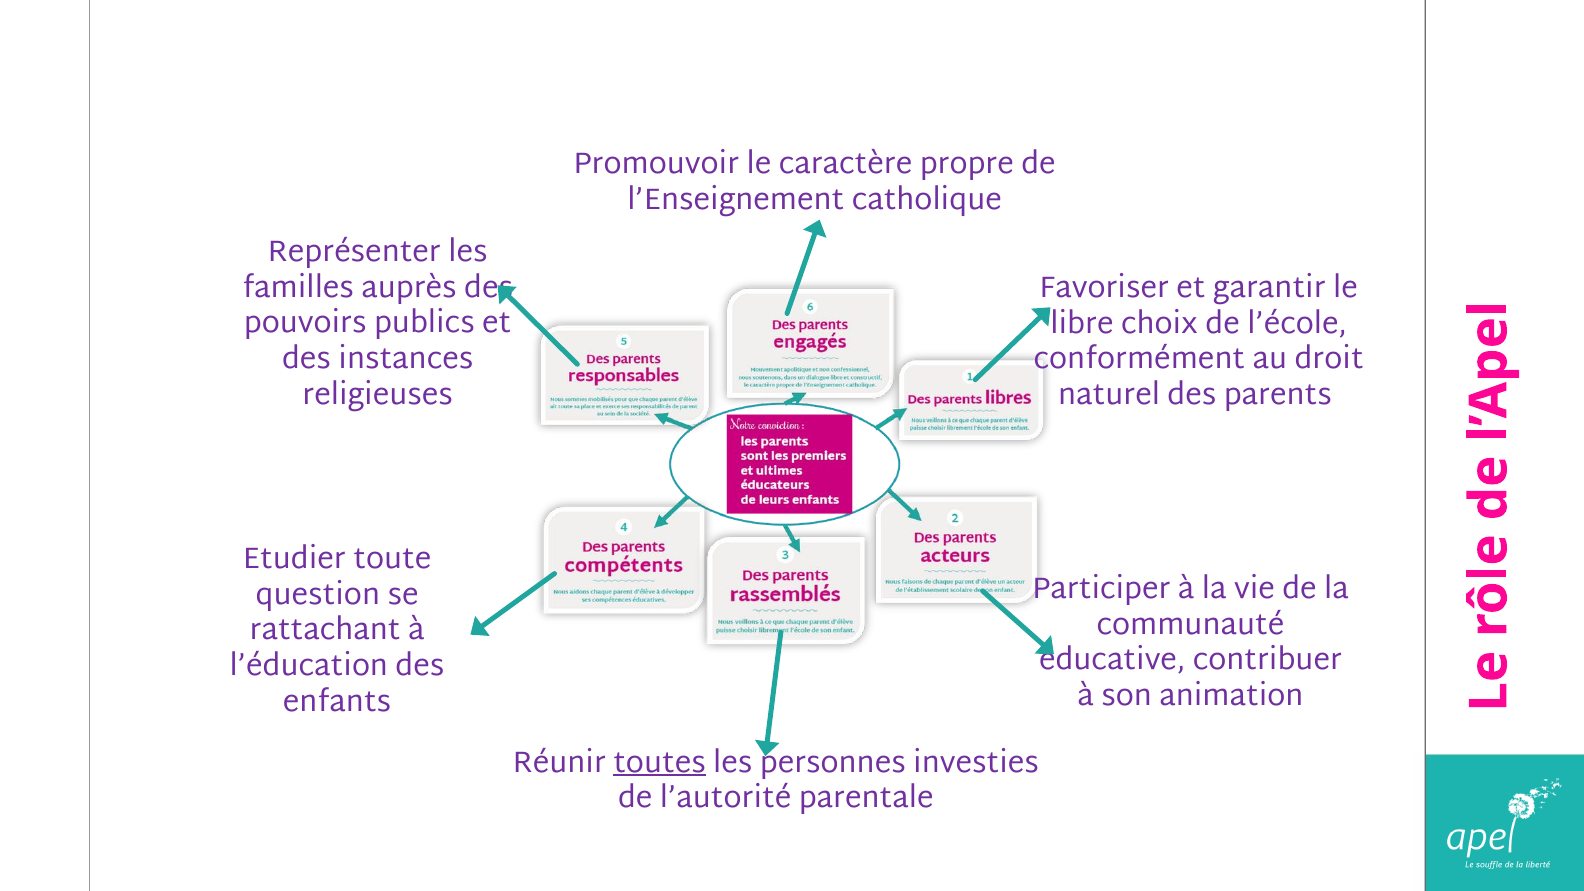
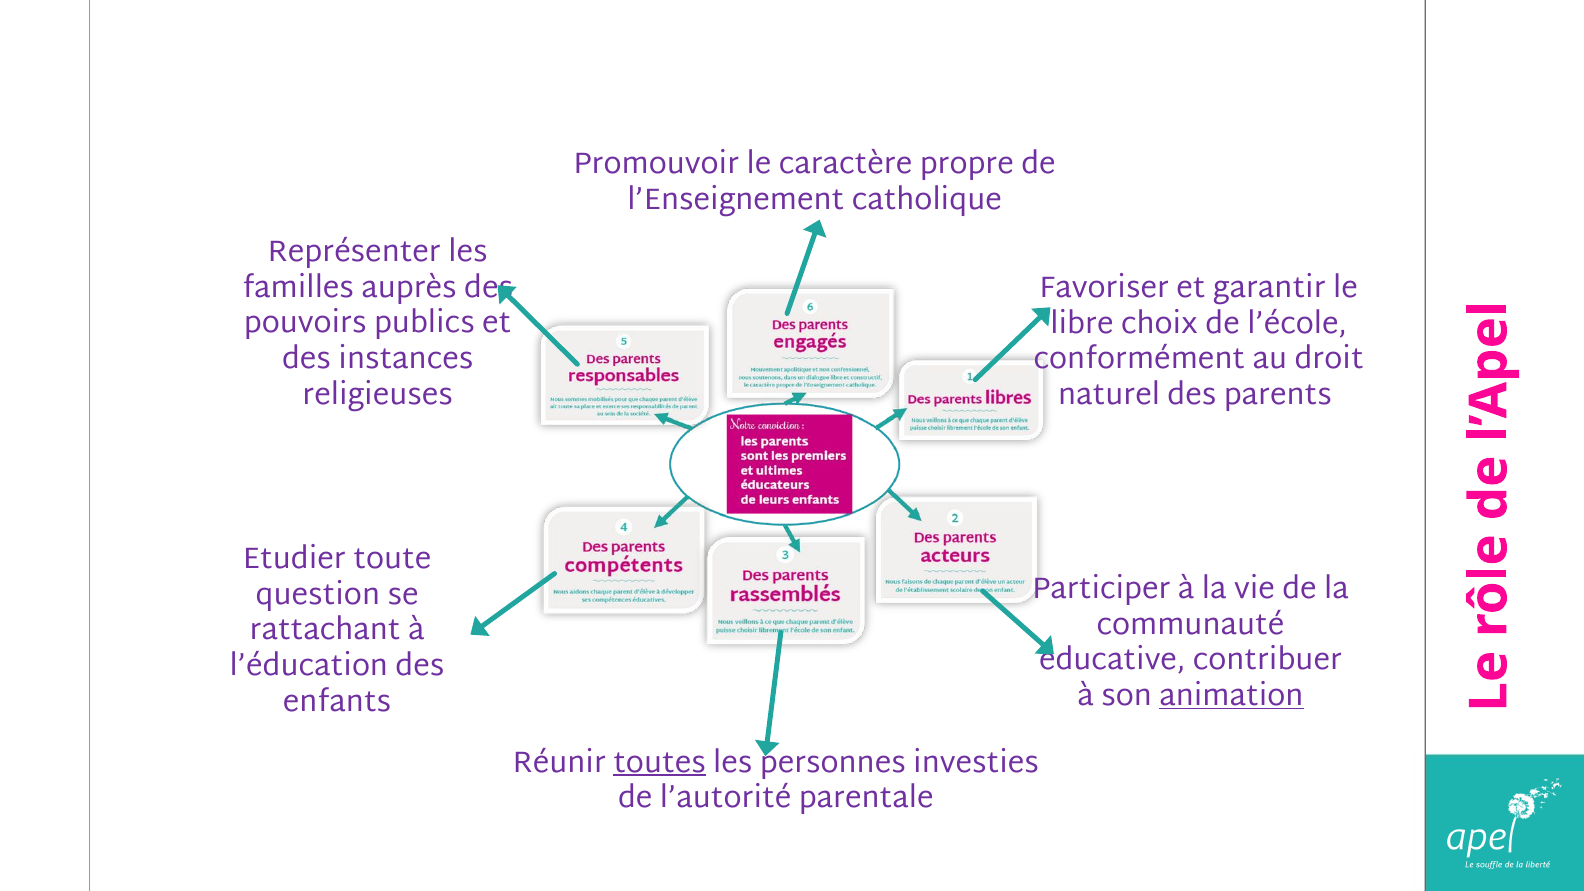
animation underline: none -> present (1231, 696)
